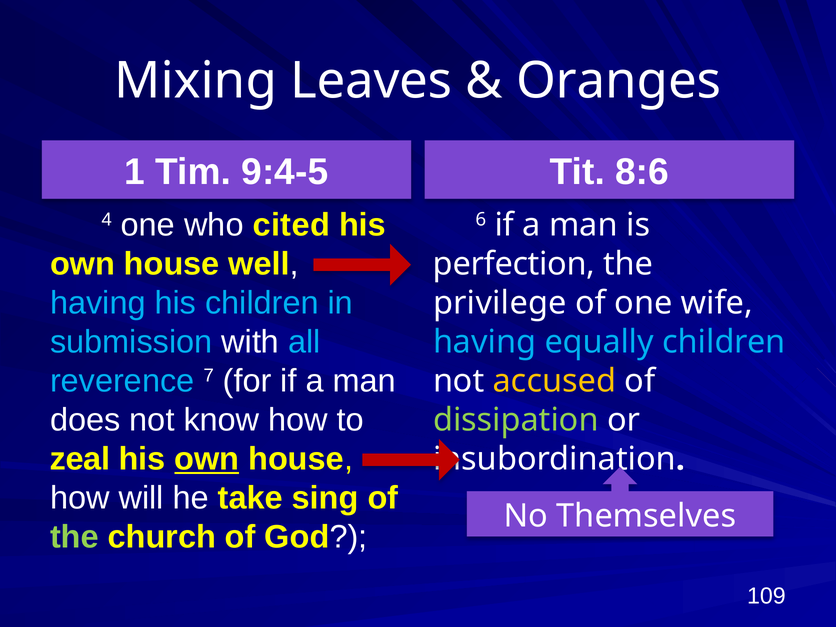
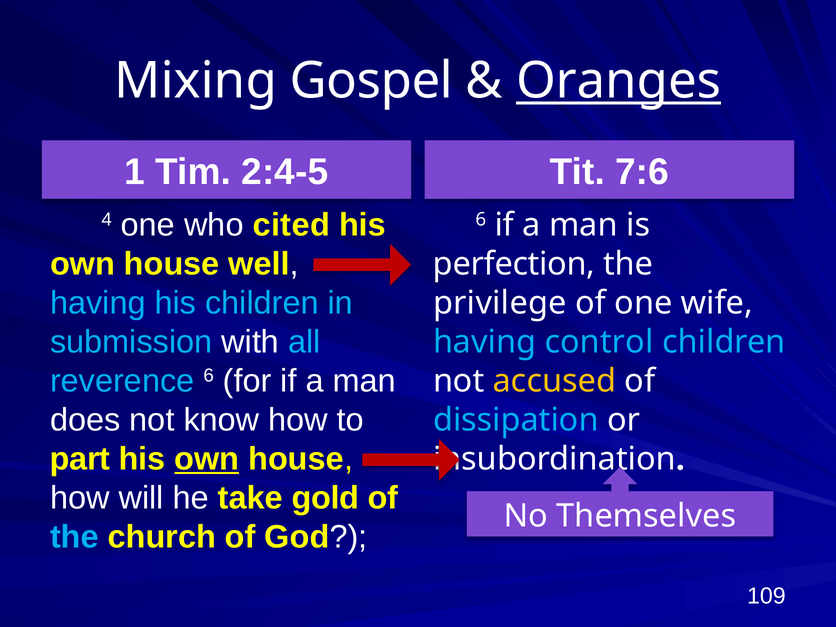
Leaves: Leaves -> Gospel (371, 81)
Oranges underline: none -> present (619, 81)
9:4-5: 9:4-5 -> 2:4-5 (285, 172)
8:6: 8:6 -> 7:6 (642, 172)
equally: equally -> control (599, 342)
reverence 7: 7 -> 6 (209, 376)
dissipation colour: light green -> light blue (516, 420)
zeal: zeal -> part (80, 459)
sing: sing -> gold (325, 498)
the colour: light green -> light blue (74, 537)
